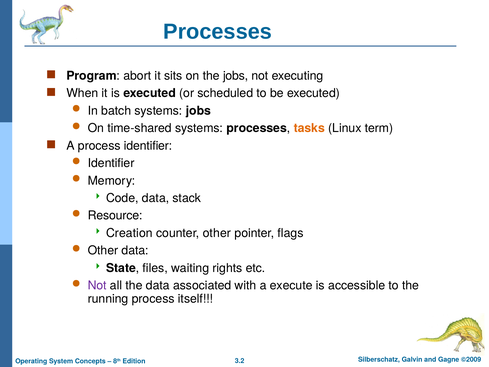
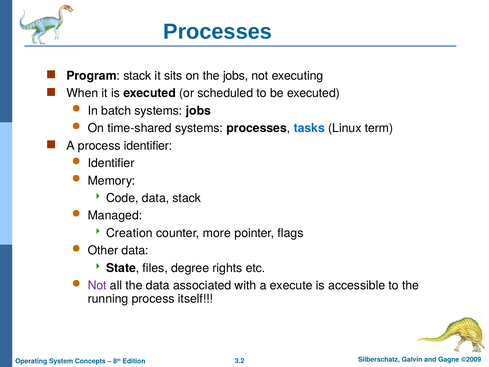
Program abort: abort -> stack (137, 76)
tasks colour: orange -> blue (309, 128)
Resource: Resource -> Managed (115, 215)
counter other: other -> more (217, 233)
waiting: waiting -> degree (190, 268)
